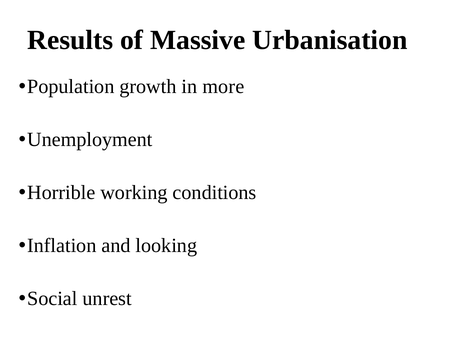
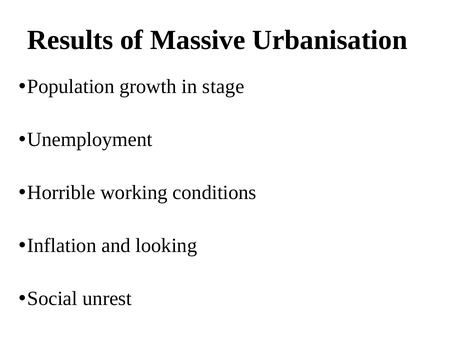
more: more -> stage (223, 87)
